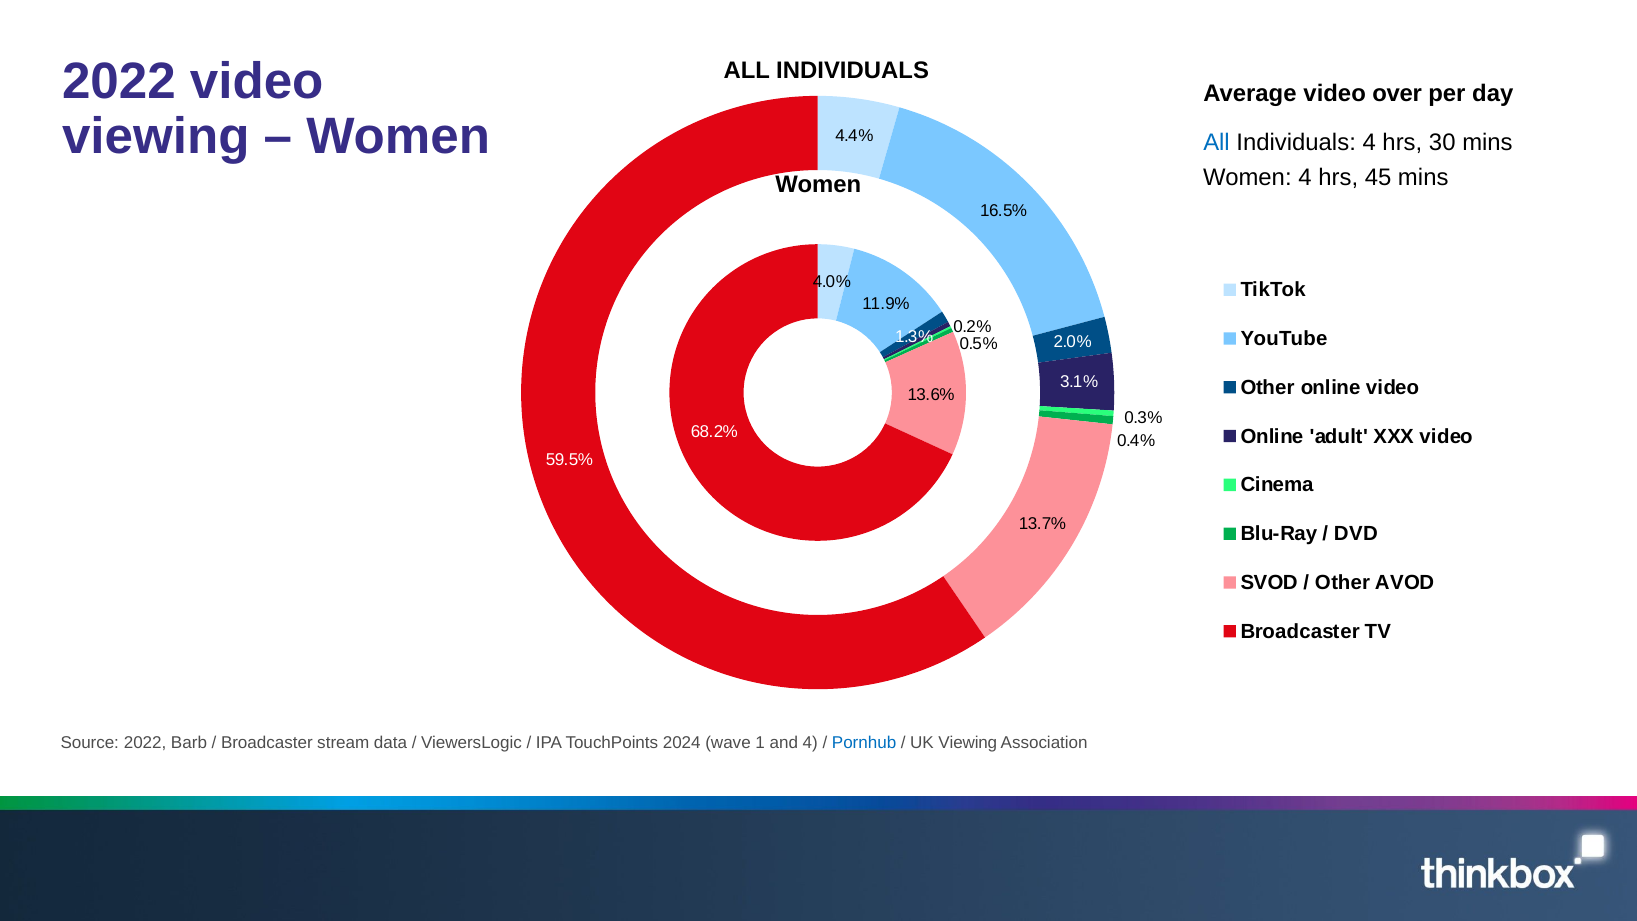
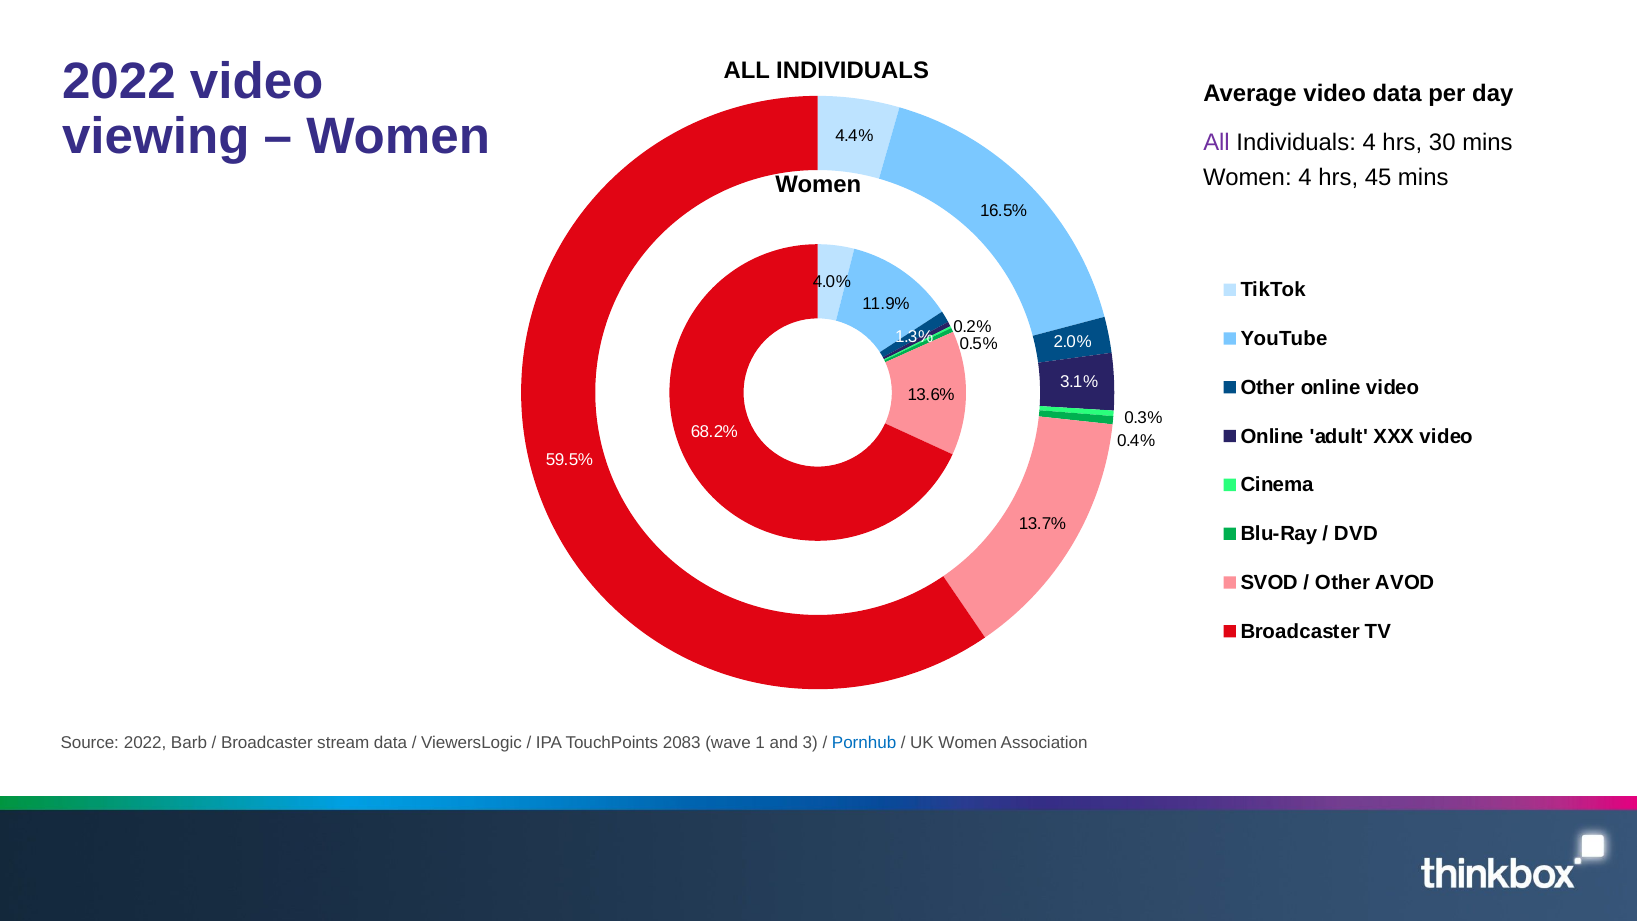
video over: over -> data (1397, 93)
All colour: blue -> purple (1217, 143)
2024: 2024 -> 2083 (682, 743)
and 4: 4 -> 3 (810, 743)
UK Viewing: Viewing -> Women (968, 743)
